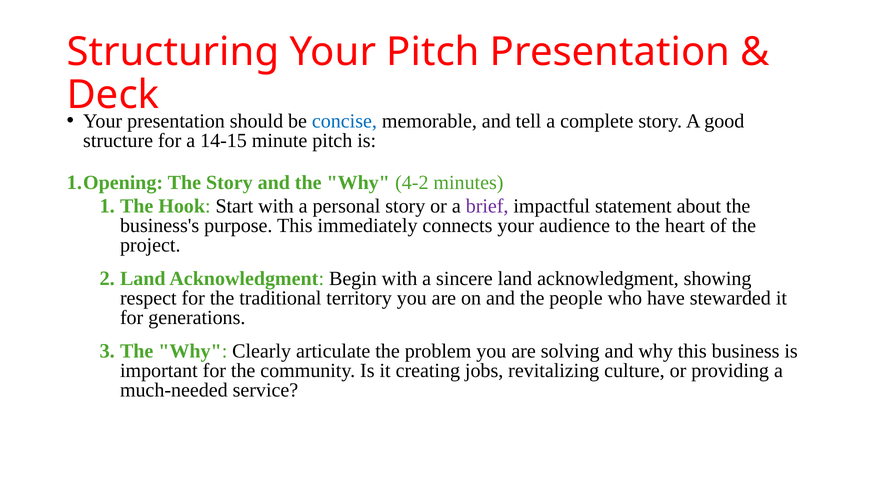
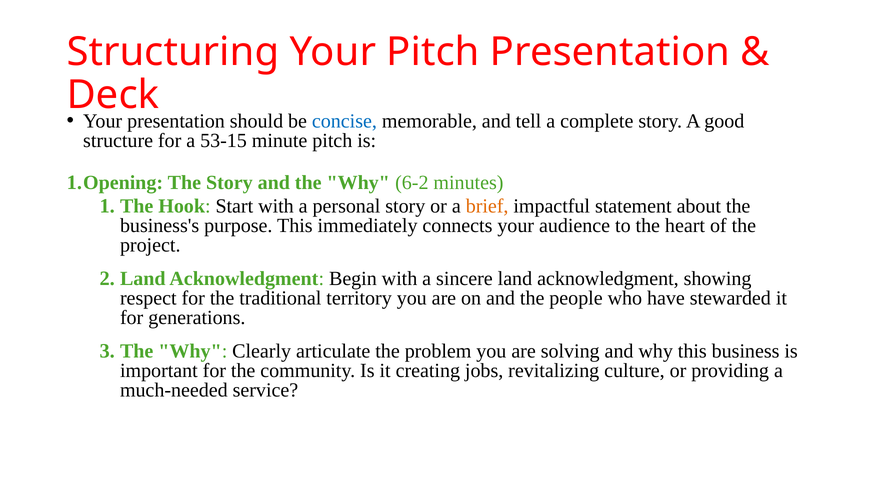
14-15: 14-15 -> 53-15 (224, 141)
4-2: 4-2 -> 6-2 (412, 183)
brief colour: purple -> orange (487, 206)
